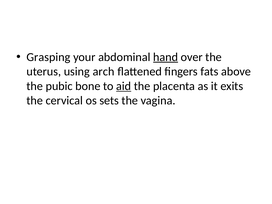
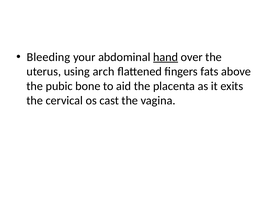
Grasping: Grasping -> Bleeding (48, 57)
aid underline: present -> none (124, 86)
sets: sets -> cast (109, 101)
